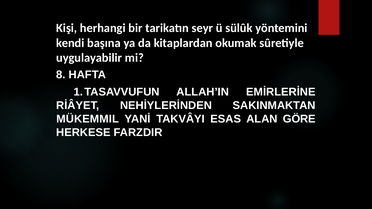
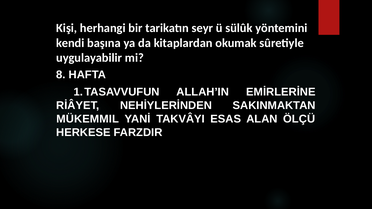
GÖRE: GÖRE -> ÖLÇÜ (299, 119)
